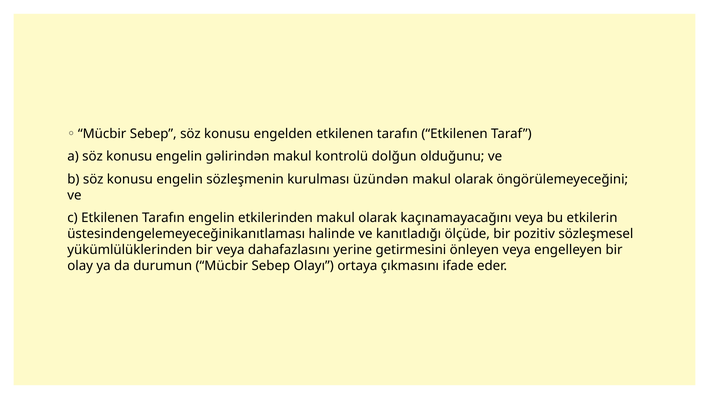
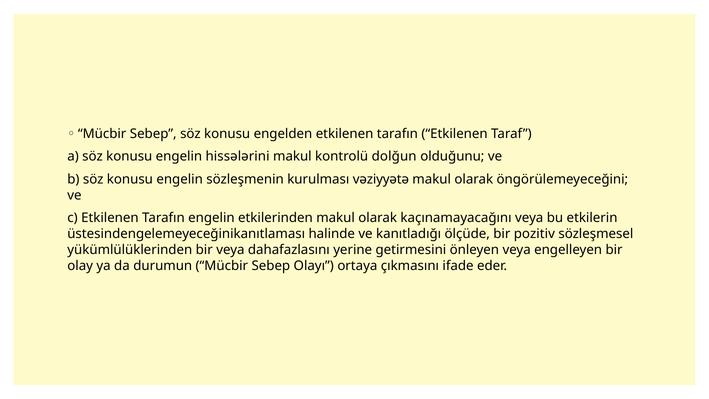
gəlirindən: gəlirindən -> hissələrini (238, 156)
üzündən: üzündən -> vəziyyətə (381, 179)
